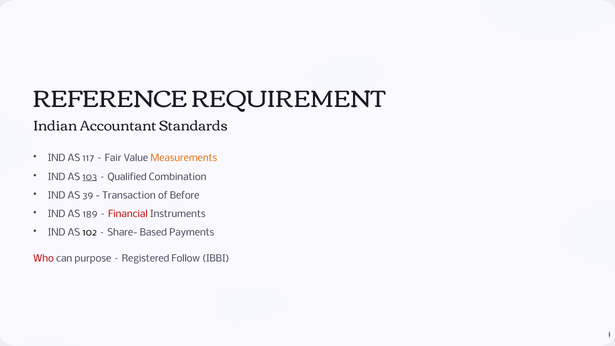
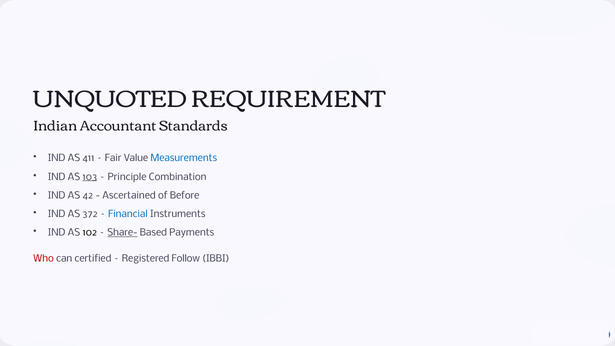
REFERENCE: REFERENCE -> UNQUOTED (110, 99)
117: 117 -> 411 (88, 158)
Measurements colour: orange -> blue (184, 158)
Qualified: Qualified -> Principle (127, 177)
39: 39 -> 42 (88, 195)
Transaction: Transaction -> Ascertained (129, 195)
189: 189 -> 372 (90, 214)
Financial colour: red -> blue (128, 214)
Share- underline: none -> present (122, 233)
purpose: purpose -> certified (93, 259)
